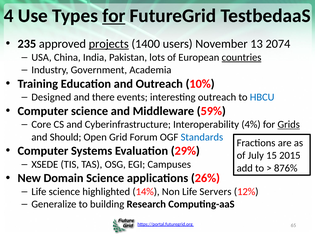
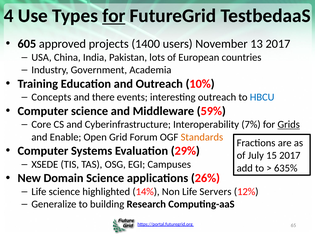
235: 235 -> 605 (27, 44)
projects underline: present -> none (109, 44)
13 2074: 2074 -> 2017 (278, 44)
countries underline: present -> none (242, 57)
Designed: Designed -> Concepts (51, 97)
4%: 4% -> 7% (251, 125)
Should: Should -> Enable (66, 137)
Standards colour: blue -> orange (202, 137)
15 2015: 2015 -> 2017 (290, 156)
876%: 876% -> 635% (286, 168)
